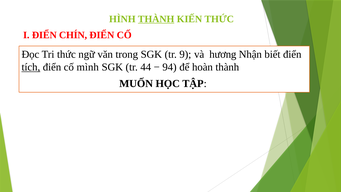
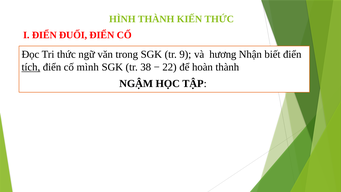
THÀNH underline: present -> none (156, 19)
CHÍN: CHÍN -> ĐUỐI (73, 35)
44: 44 -> 38 (146, 67)
94: 94 -> 22 (169, 67)
MUỐN: MUỐN -> NGẬM (136, 83)
